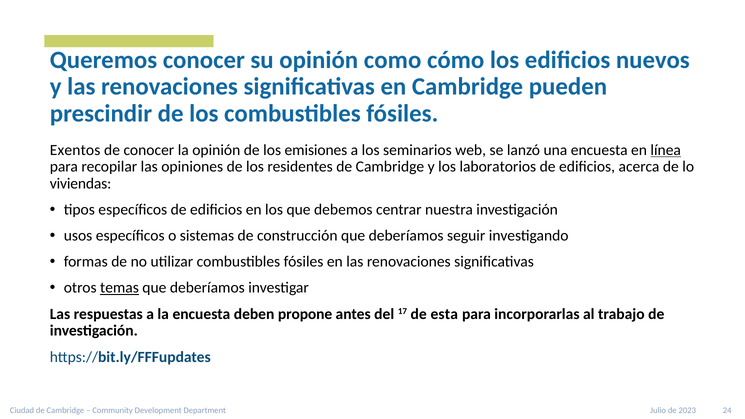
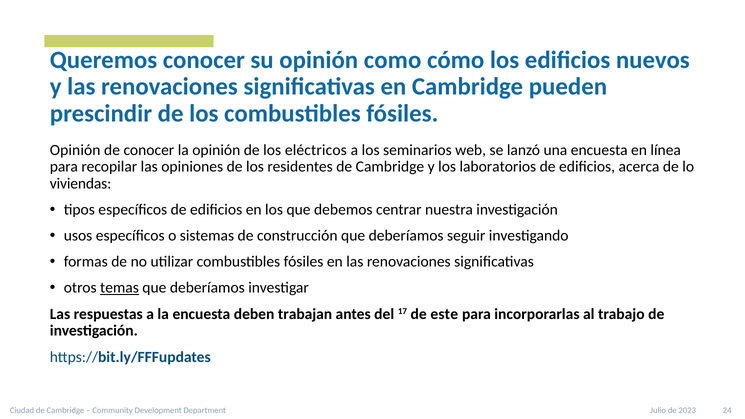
Exentos: Exentos -> Opinión (75, 150)
emisiones: emisiones -> eléctricos (316, 150)
línea underline: present -> none (666, 150)
propone: propone -> trabajan (305, 314)
esta: esta -> este (444, 314)
